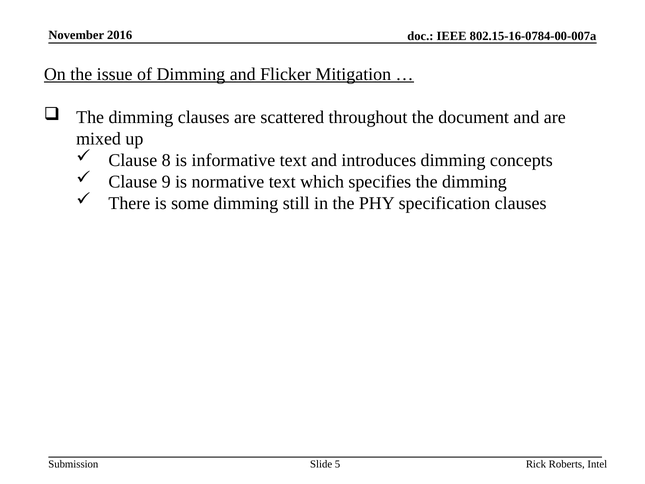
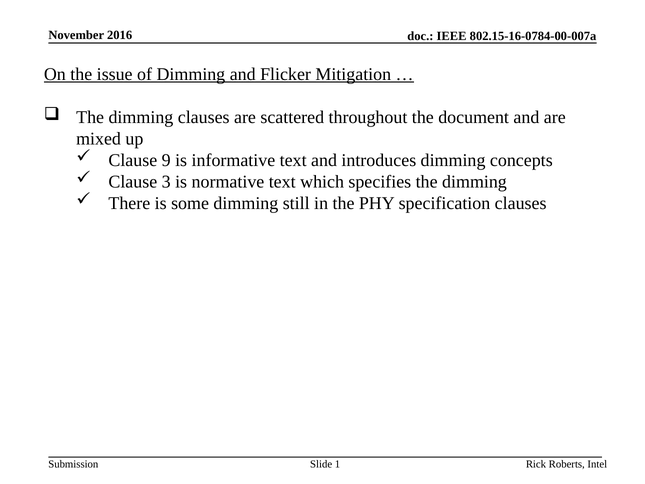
8: 8 -> 9 (166, 160)
9: 9 -> 3 (166, 182)
5: 5 -> 1 (338, 464)
